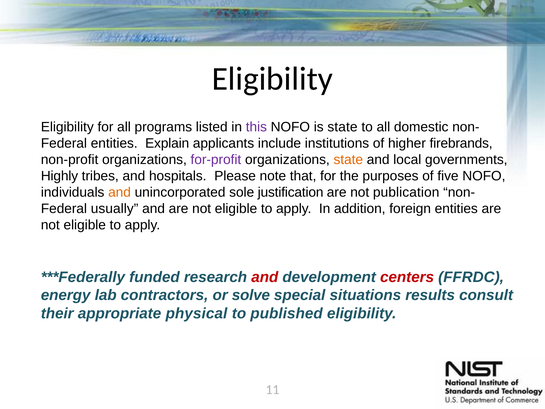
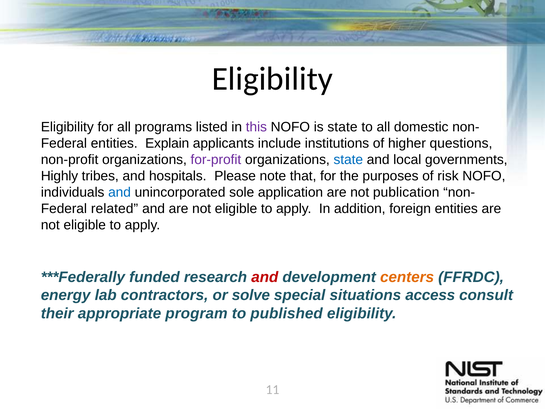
firebrands: firebrands -> questions (461, 143)
state colour: orange -> blue (348, 160)
five: five -> risk (448, 176)
and colour: orange -> blue (120, 192)
justification: justification -> application (291, 192)
usually: usually -> related (115, 209)
centers colour: red -> orange (407, 277)
results: results -> access (430, 295)
physical: physical -> program (197, 313)
